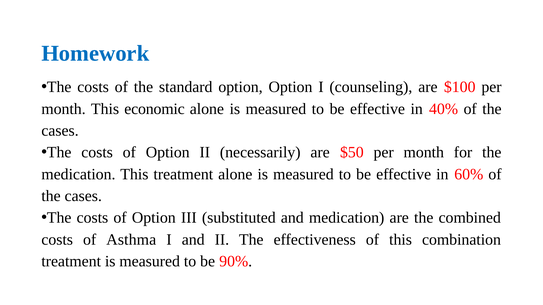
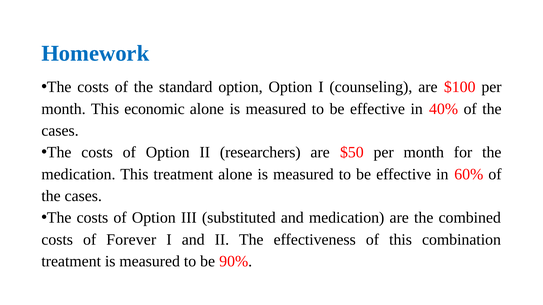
necessarily: necessarily -> researchers (260, 153)
Asthma: Asthma -> Forever (131, 240)
